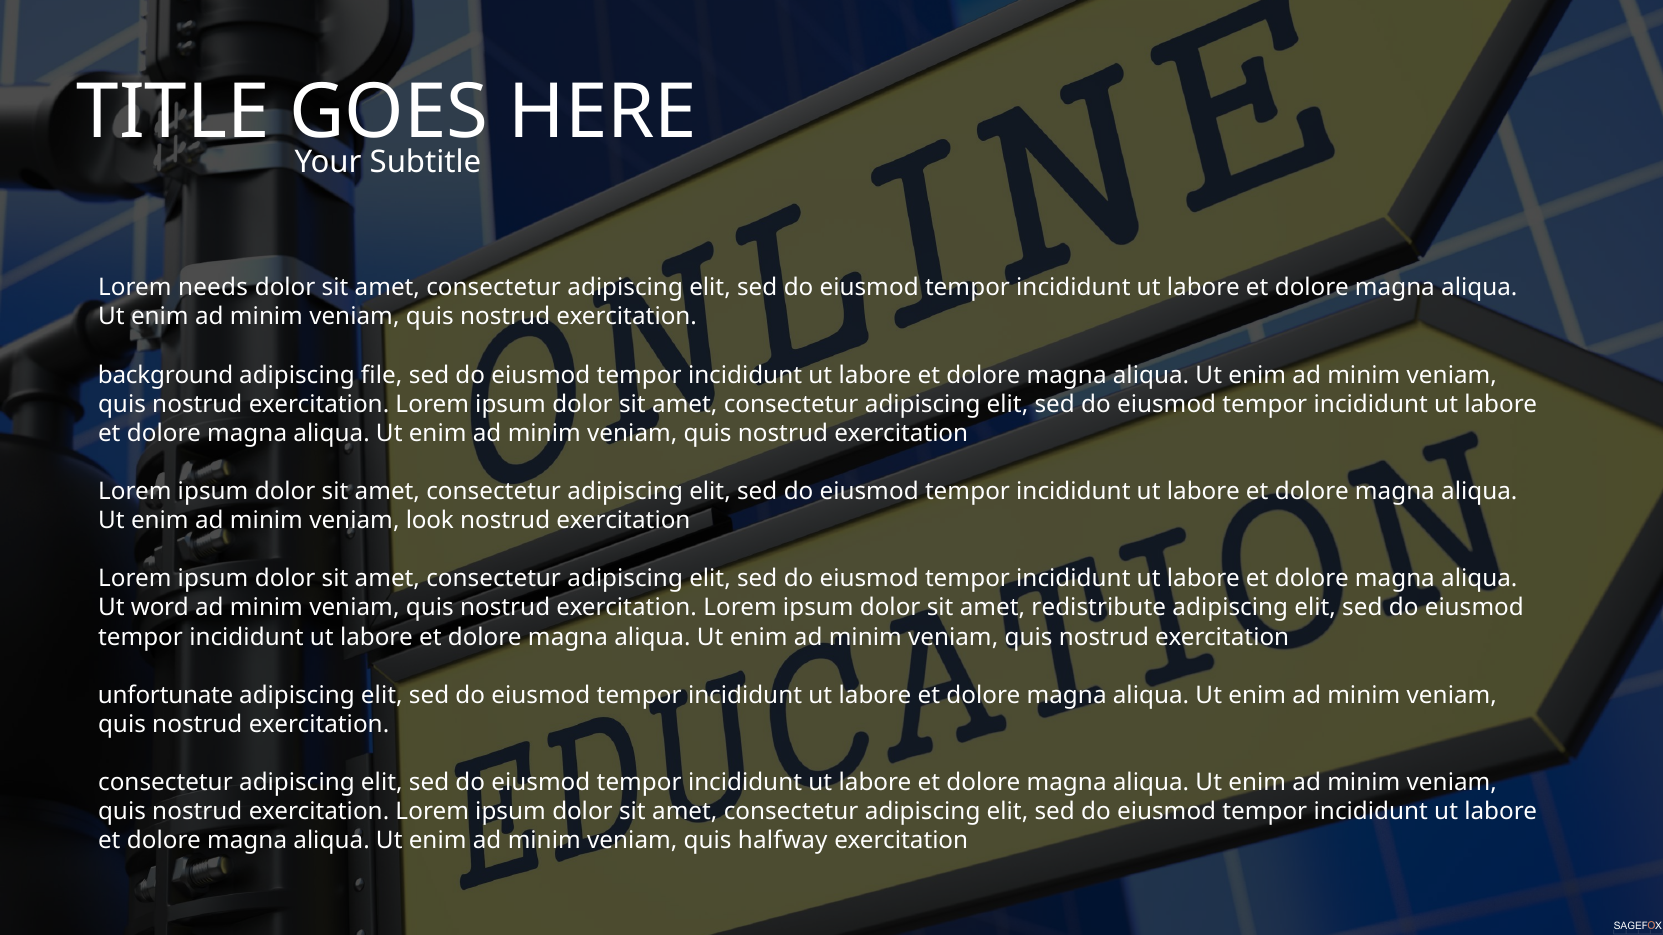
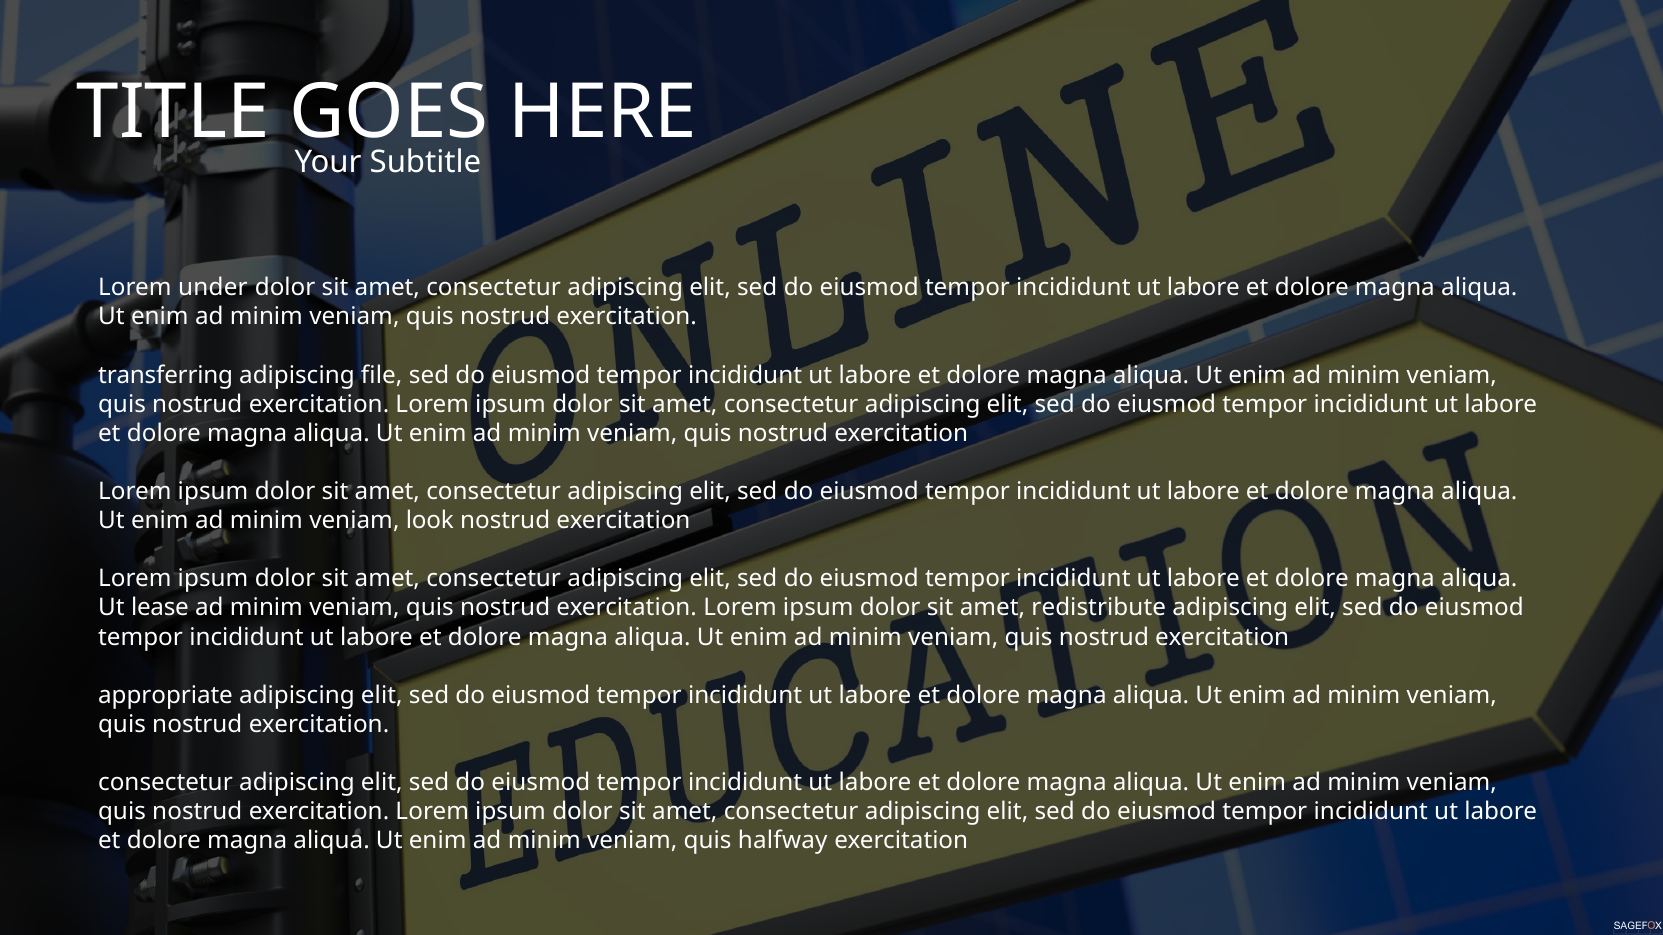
needs: needs -> under (213, 288)
background: background -> transferring (166, 375)
word: word -> lease (160, 608)
unfortunate: unfortunate -> appropriate (166, 696)
